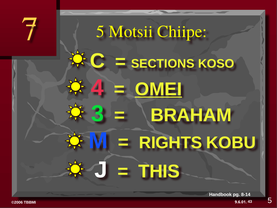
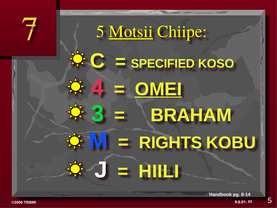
Motsii underline: none -> present (131, 31)
SECTIONS: SECTIONS -> SPECIFIED (163, 64)
THIS: THIS -> HIILI (159, 171)
